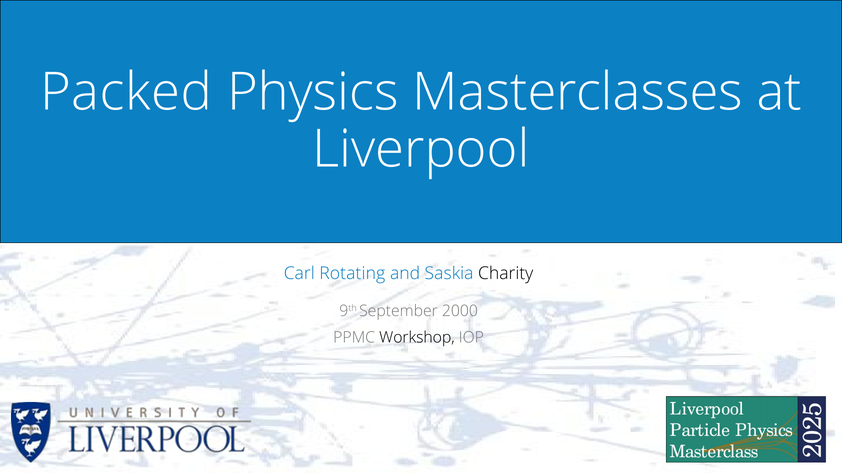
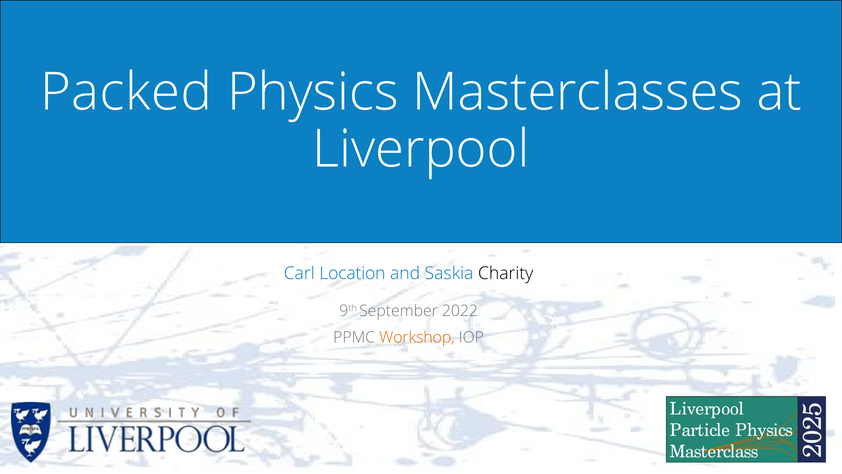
Rotating: Rotating -> Location (352, 273)
2000: 2000 -> 2022 (460, 311)
Workshop colour: black -> orange (417, 337)
